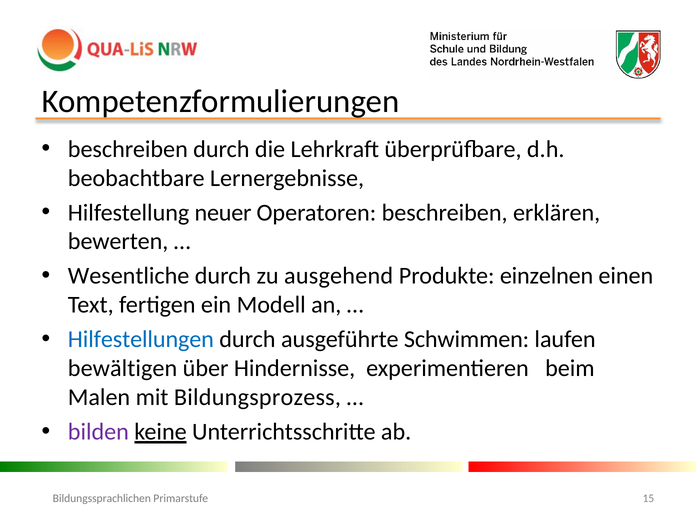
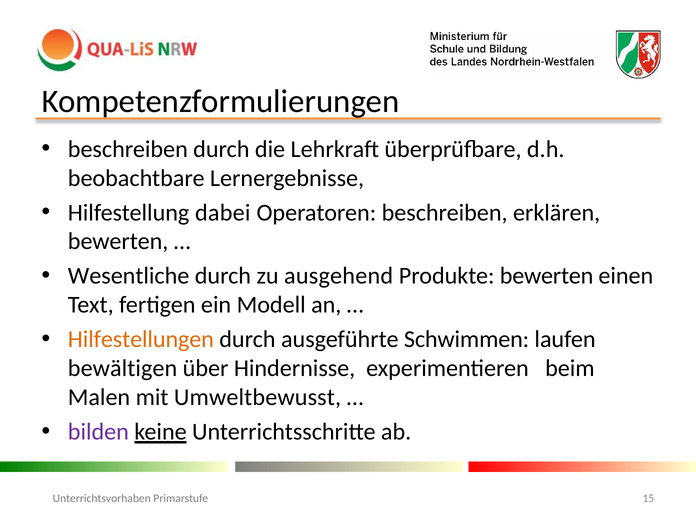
neuer: neuer -> dabei (223, 213)
Produkte einzelnen: einzelnen -> bewerten (547, 276)
Hilfestellungen colour: blue -> orange (141, 339)
Bildungsprozess: Bildungsprozess -> Umweltbewusst (258, 397)
Bildungssprachlichen: Bildungssprachlichen -> Unterrichtsvorhaben (102, 499)
